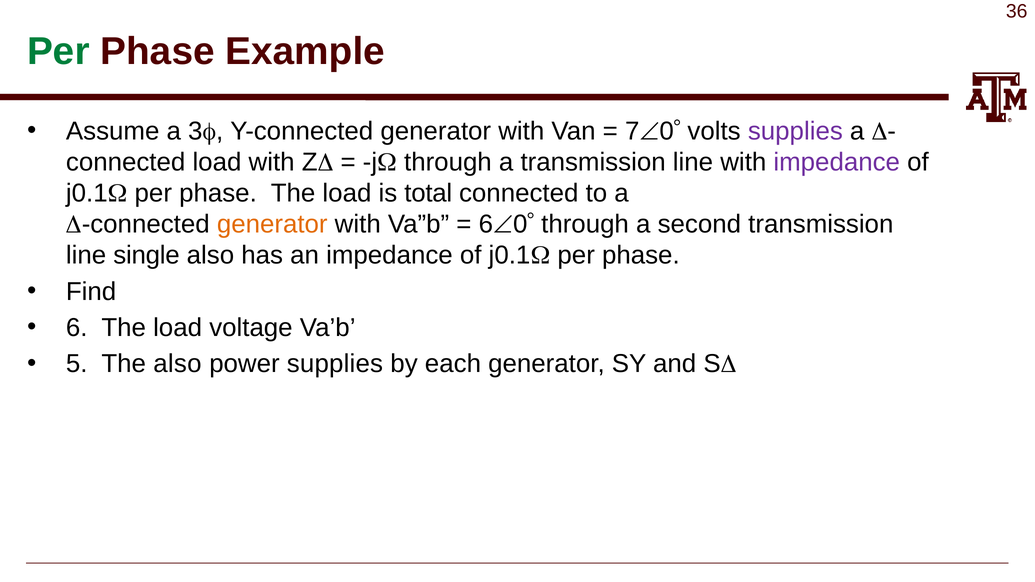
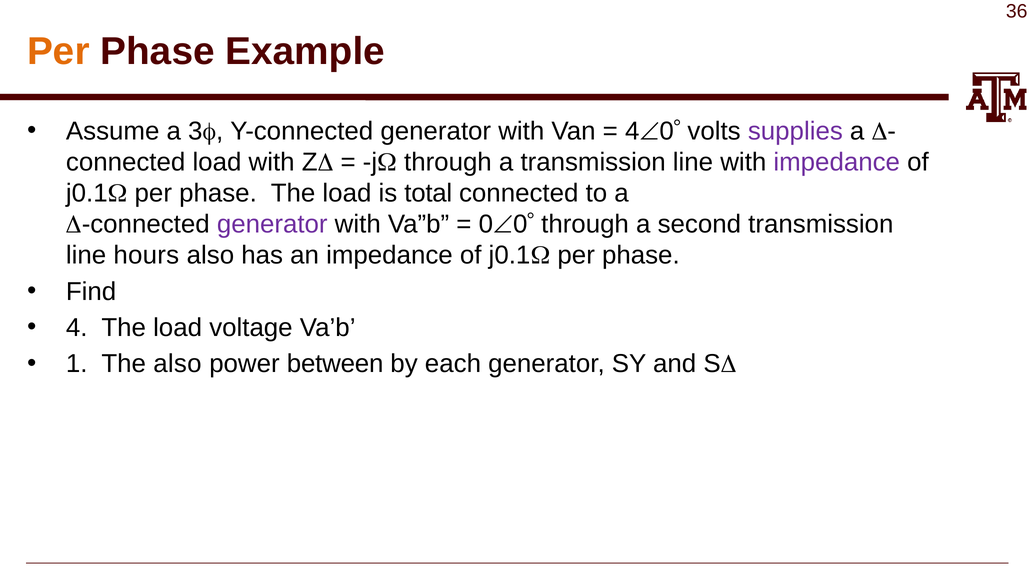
Per colour: green -> orange (58, 51)
7: 7 -> 4 (632, 131)
generator colour: orange -> purple (272, 224)
6: 6 -> 0 (486, 224)
single: single -> hours (146, 255)
6: 6 -> 4 (77, 328)
5: 5 -> 1 (77, 364)
power supplies: supplies -> between (335, 364)
